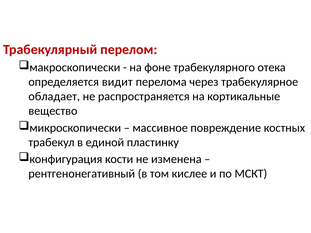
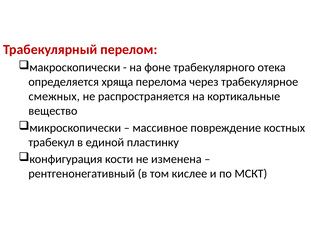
видит: видит -> хряща (117, 82)
обладает: обладает -> смежных (54, 96)
